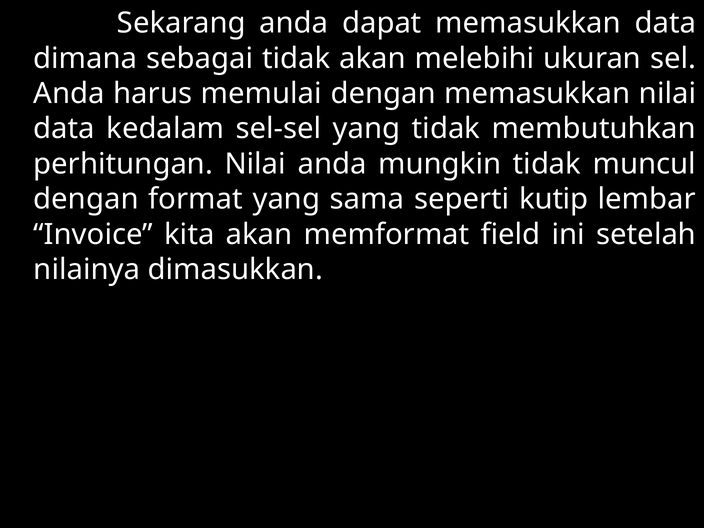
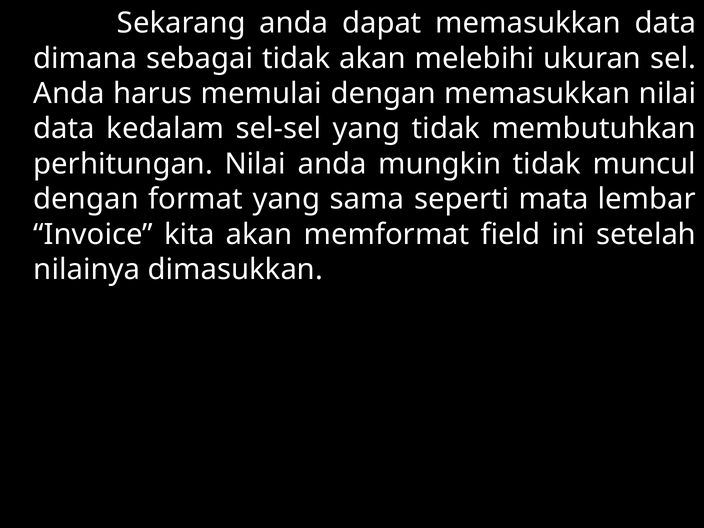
kutip: kutip -> mata (554, 199)
